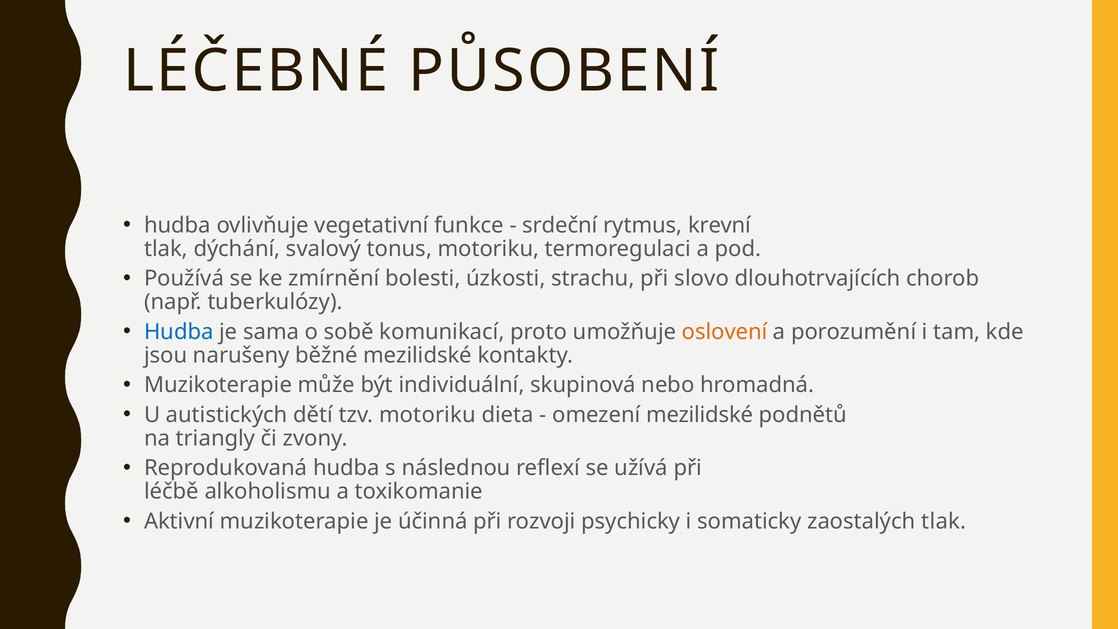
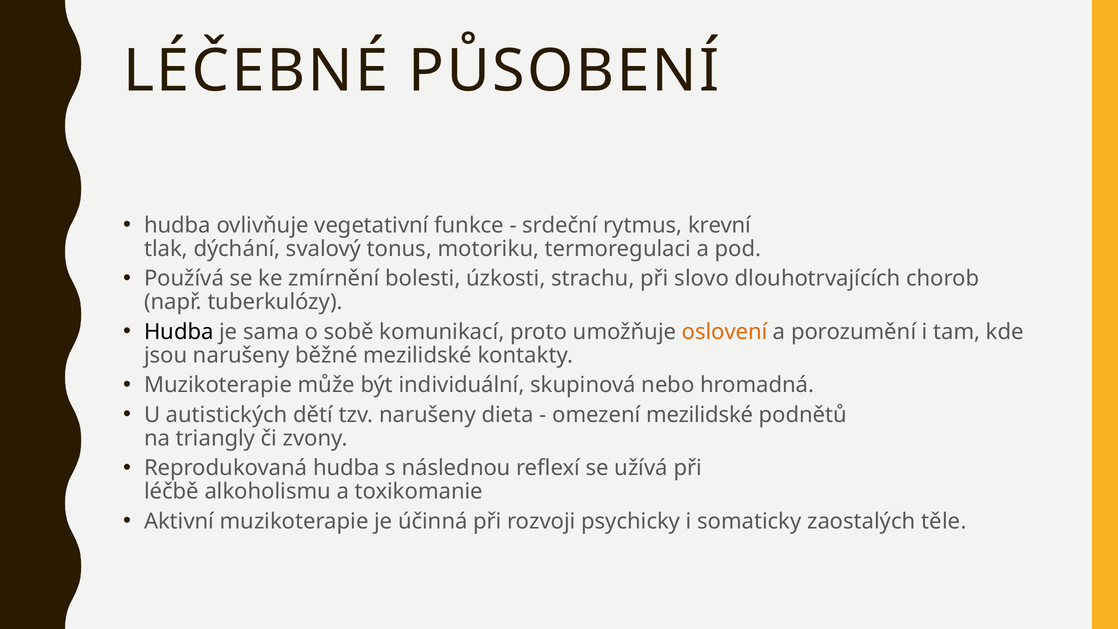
Hudba colour: blue -> black (179, 332)
tzv motoriku: motoriku -> narušeny (427, 415)
zaostalých tlak: tlak -> těle (944, 521)
